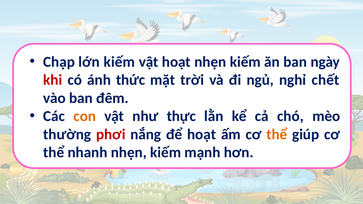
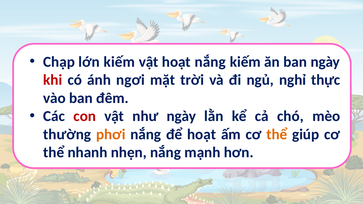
hoạt nhẹn: nhẹn -> nắng (210, 62)
thức: thức -> ngơi (131, 80)
chết: chết -> thực (326, 80)
con colour: orange -> red (85, 116)
như thực: thực -> ngày (181, 116)
phơi colour: red -> orange (111, 134)
nhanh nhẹn kiếm: kiếm -> nắng (166, 153)
